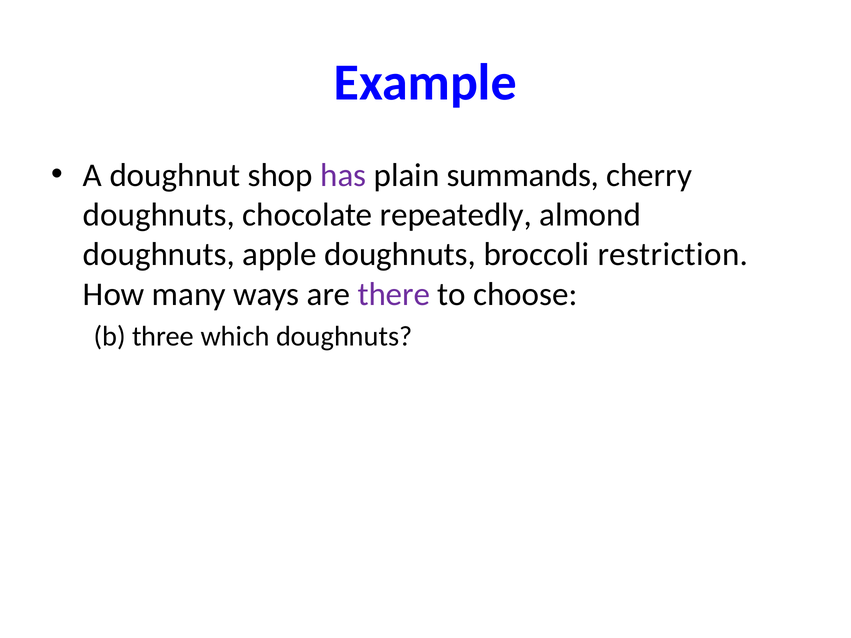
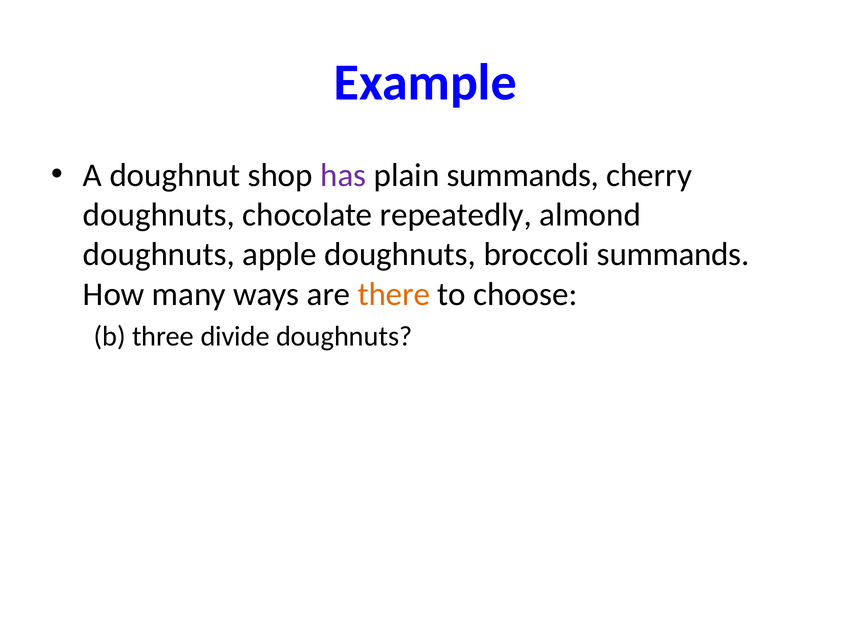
broccoli restriction: restriction -> summands (673, 255)
there colour: purple -> orange (394, 294)
which: which -> divide (235, 336)
